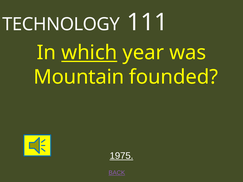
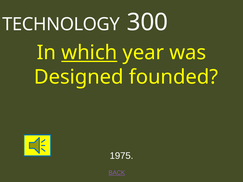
111: 111 -> 300 (147, 22)
Mountain: Mountain -> Designed (79, 77)
1975 underline: present -> none (121, 156)
